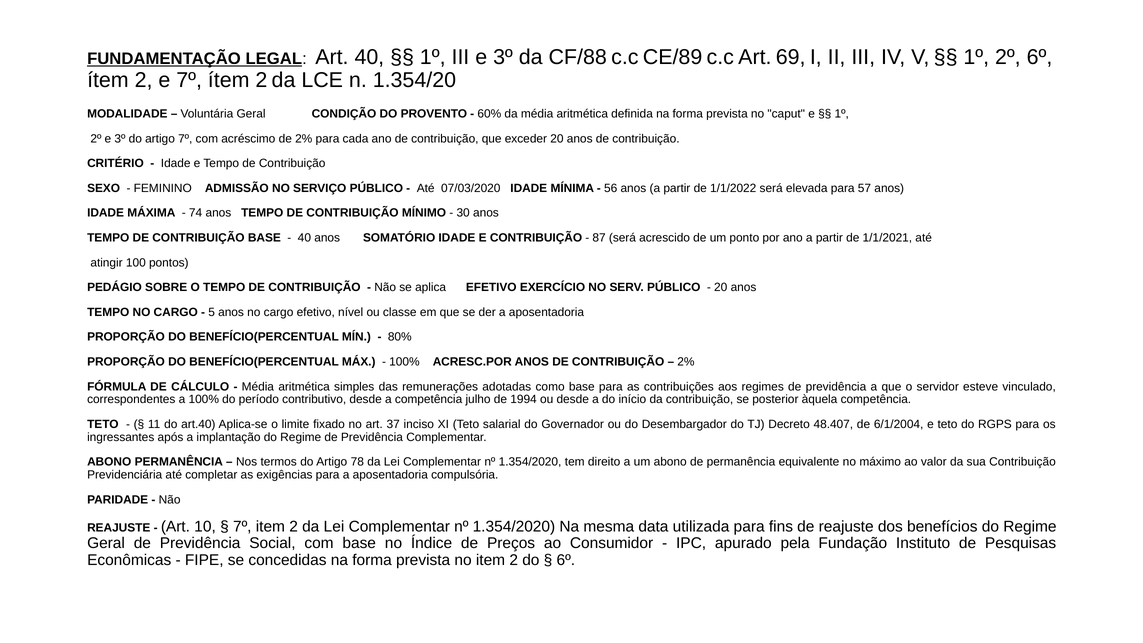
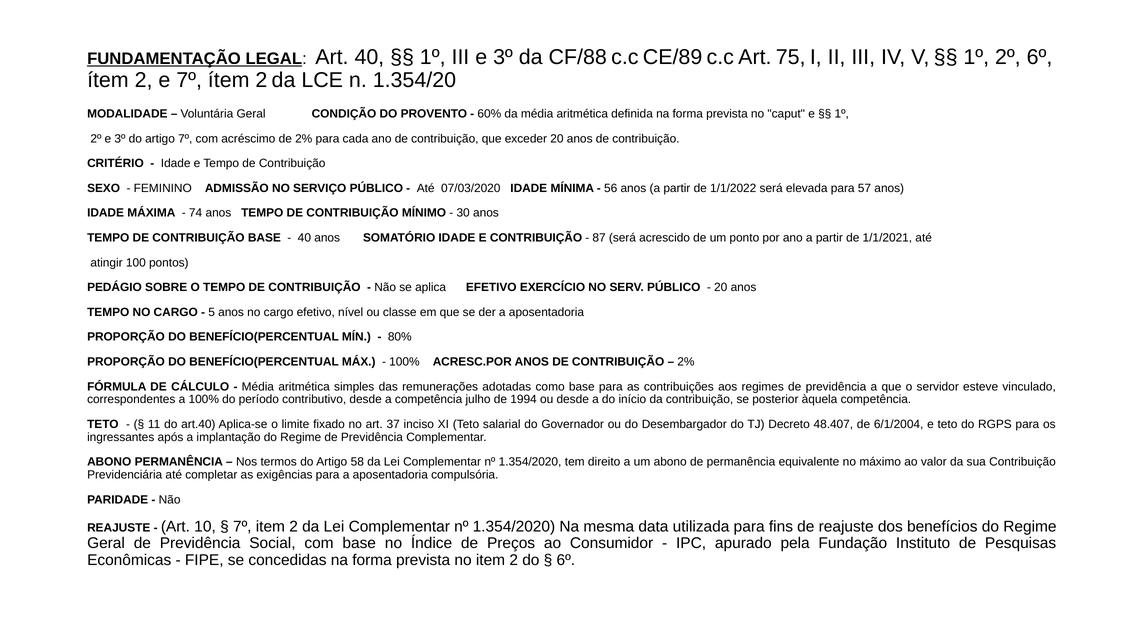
69: 69 -> 75 (791, 57)
78: 78 -> 58 (357, 462)
